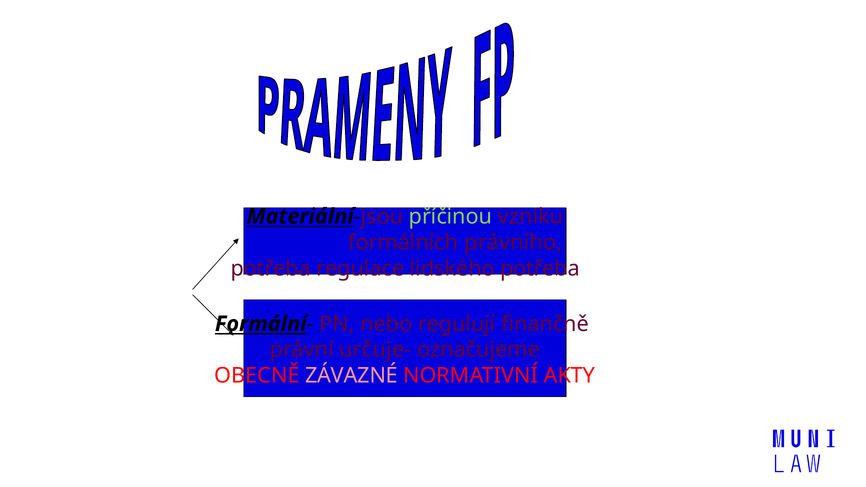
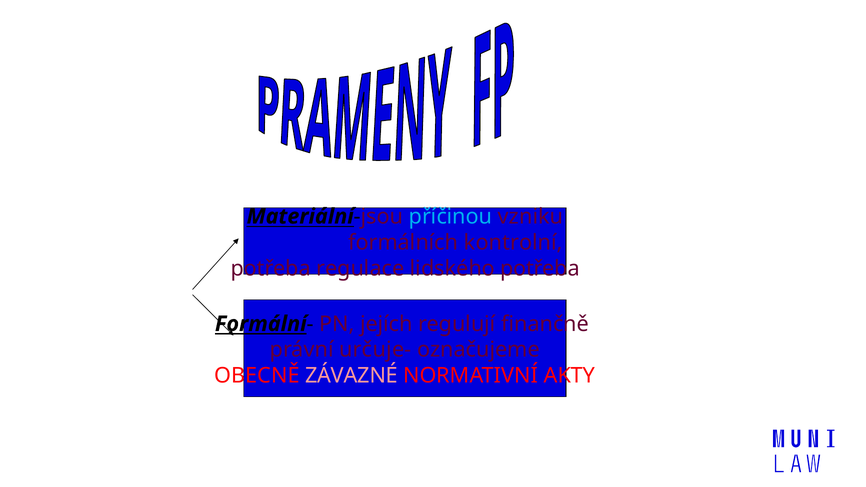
příčinou colour: light green -> light blue (451, 216)
právního: právního -> kontrolní (513, 242)
nebo: nebo -> jejích (386, 324)
